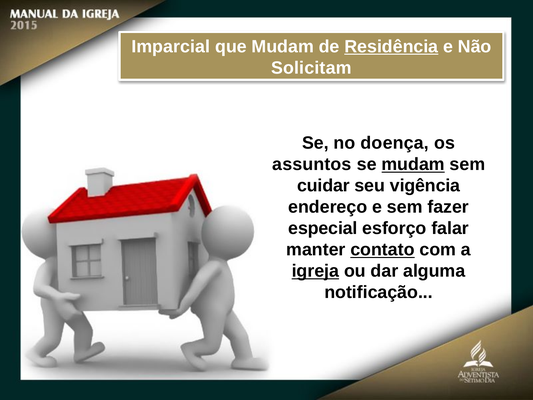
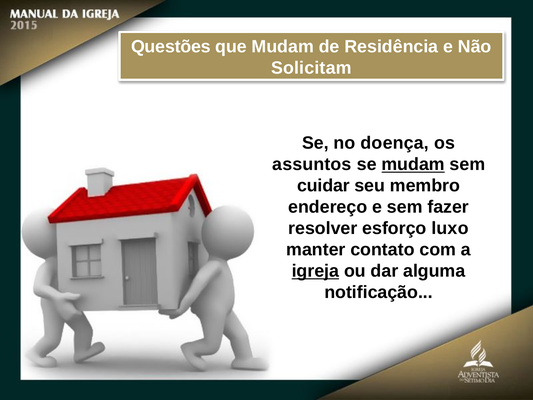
Imparcial: Imparcial -> Questões (171, 46)
Residência underline: present -> none (391, 46)
vigência: vigência -> membro (425, 186)
especial: especial -> resolver (323, 228)
falar: falar -> luxo (450, 228)
contato underline: present -> none (382, 250)
